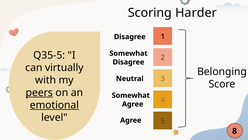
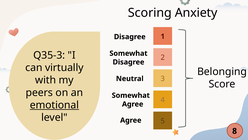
Harder: Harder -> Anxiety (196, 13)
Q35-5: Q35-5 -> Q35-3 (49, 55)
peers underline: present -> none (39, 92)
